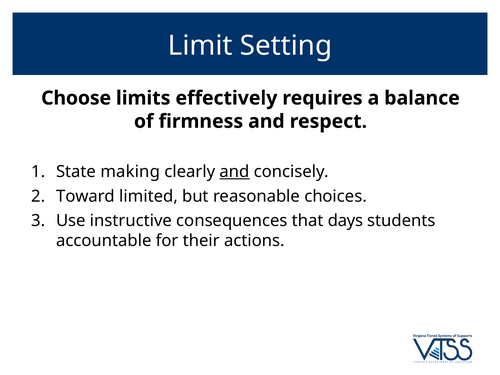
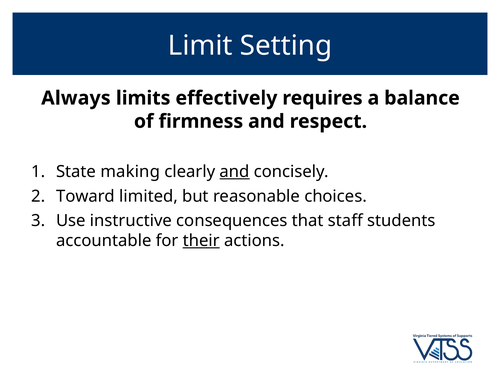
Choose: Choose -> Always (76, 98)
days: days -> staff (345, 221)
their underline: none -> present (201, 241)
